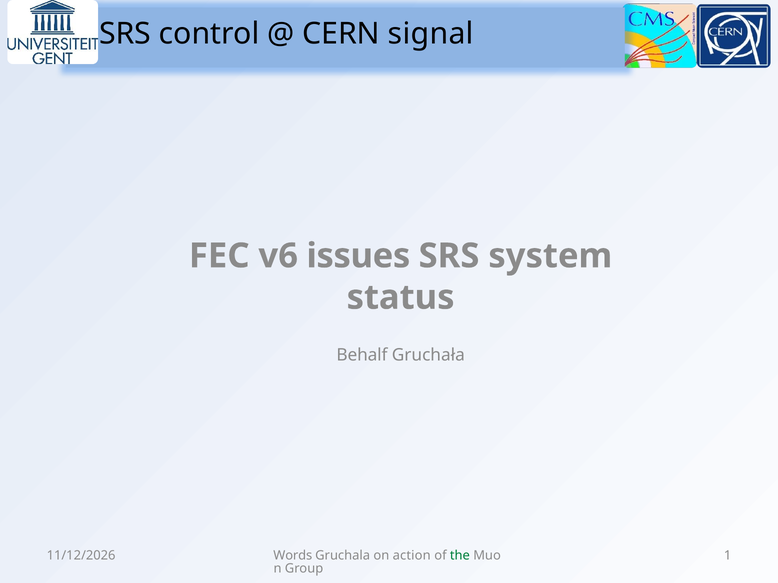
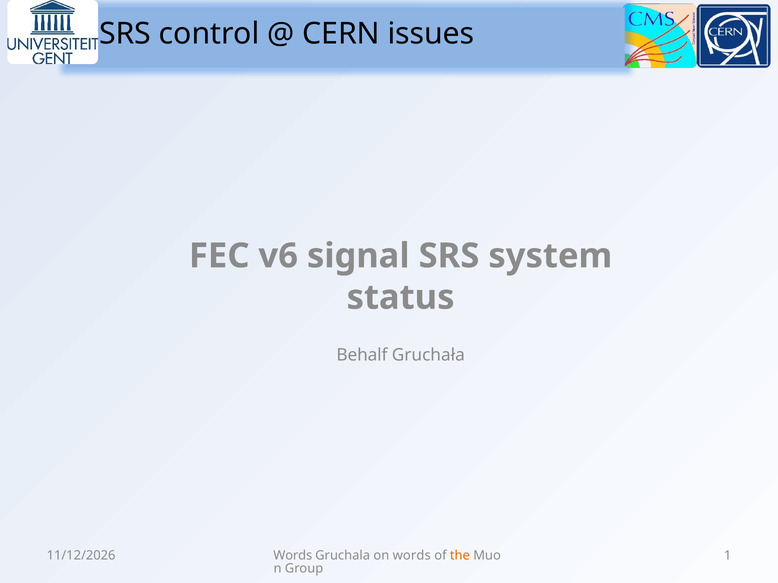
signal: signal -> issues (431, 34)
issues: issues -> signal (358, 256)
on action: action -> words (412, 556)
the colour: green -> orange (460, 556)
